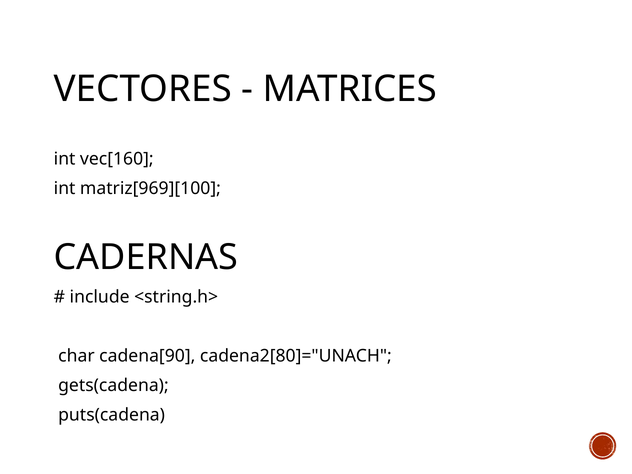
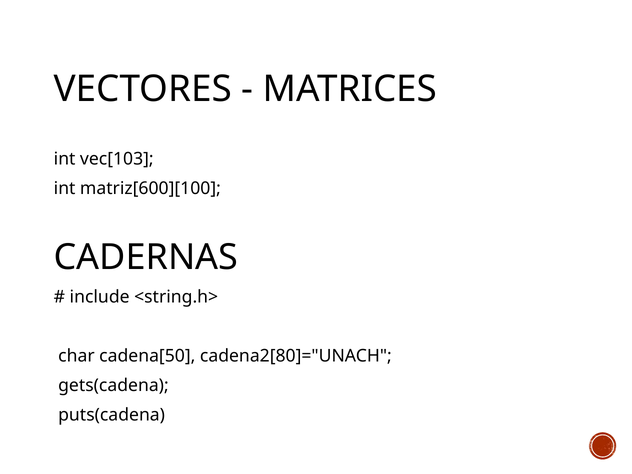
vec[160: vec[160 -> vec[103 (117, 159)
matriz[969][100: matriz[969][100 -> matriz[600][100 (150, 189)
cadena[90: cadena[90 -> cadena[50 (147, 356)
